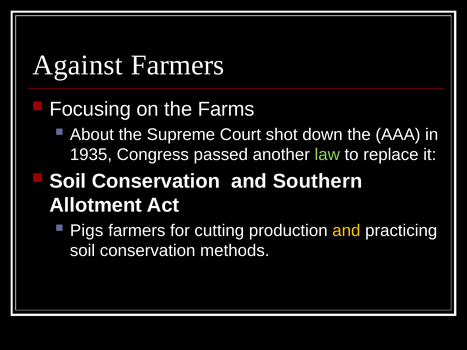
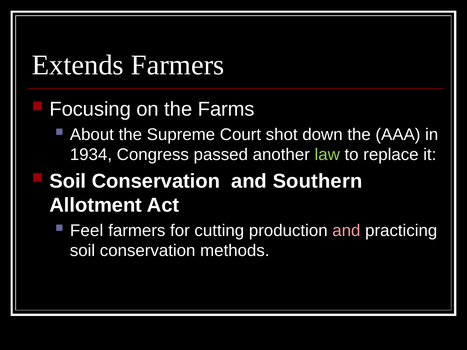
Against: Against -> Extends (78, 65)
1935: 1935 -> 1934 (91, 155)
Pigs: Pigs -> Feel (87, 231)
and colour: yellow -> pink (346, 231)
